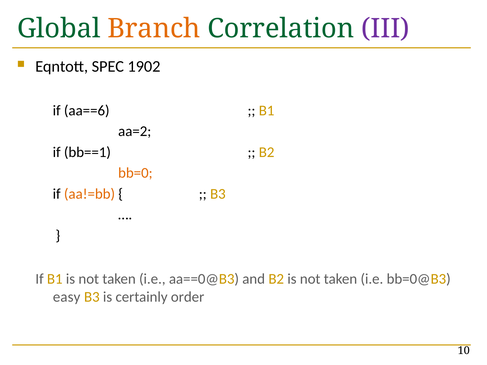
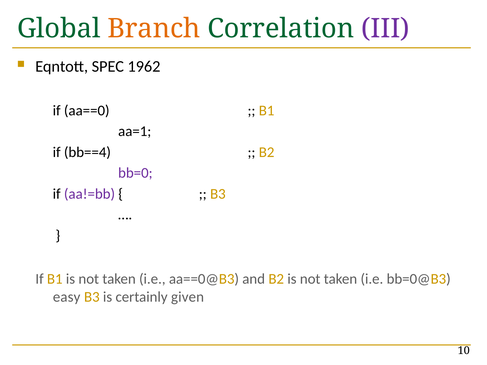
1902: 1902 -> 1962 (144, 66)
aa==6: aa==6 -> aa==0 (87, 111)
aa=2: aa=2 -> aa=1 (135, 131)
bb==1: bb==1 -> bb==4 (87, 152)
bb=0 colour: orange -> purple (135, 173)
aa!=bb colour: orange -> purple (90, 194)
order: order -> given (188, 297)
